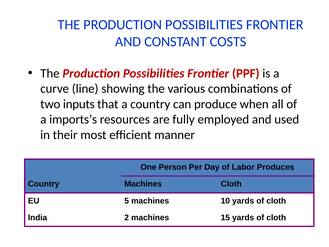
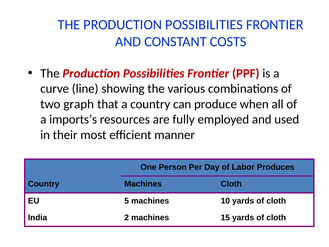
inputs: inputs -> graph (79, 104)
